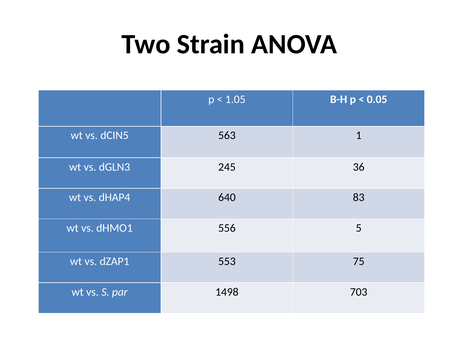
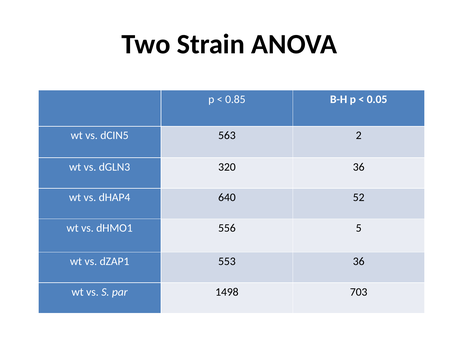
1.05: 1.05 -> 0.85 (235, 99)
1: 1 -> 2 (359, 136)
245: 245 -> 320 (227, 167)
83: 83 -> 52 (359, 198)
553 75: 75 -> 36 (359, 262)
